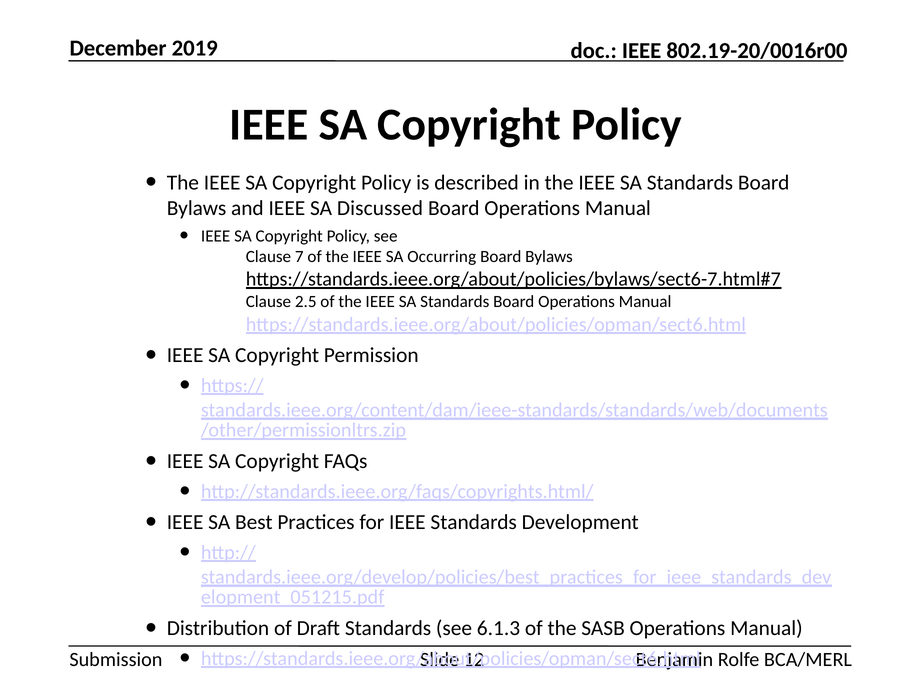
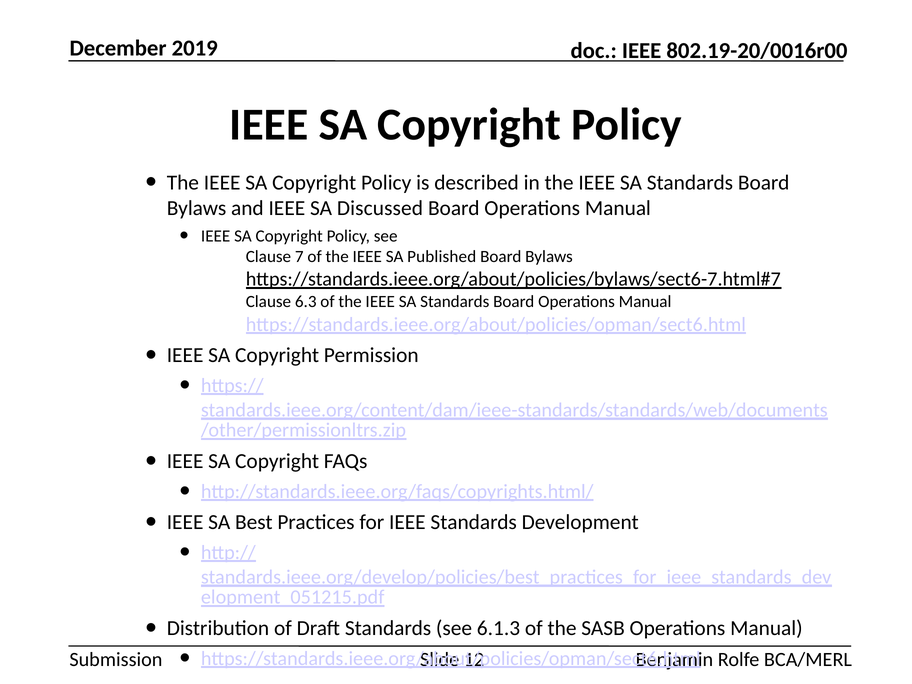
Occurring: Occurring -> Published (442, 257)
2.5: 2.5 -> 6.3 (306, 302)
